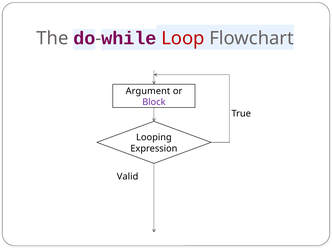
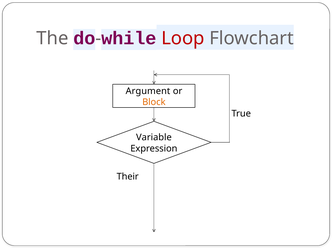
Block colour: purple -> orange (154, 102)
Looping: Looping -> Variable (154, 137)
Valid: Valid -> Their (128, 177)
